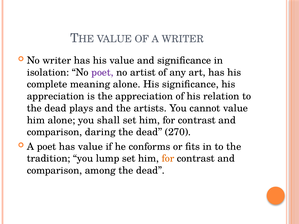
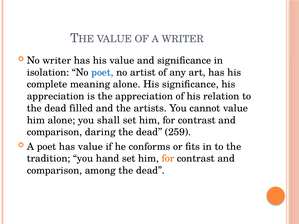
poet colour: purple -> blue (102, 72)
plays: plays -> filled (81, 108)
270: 270 -> 259 (178, 132)
lump: lump -> hand (108, 159)
